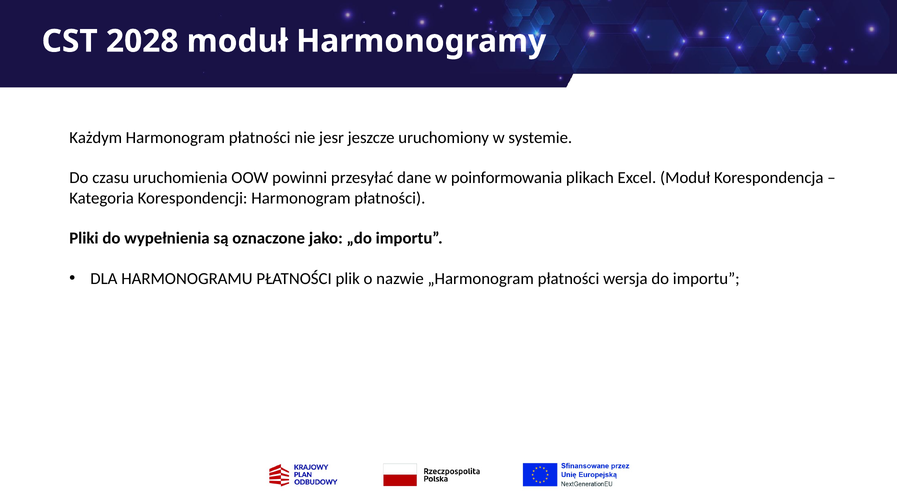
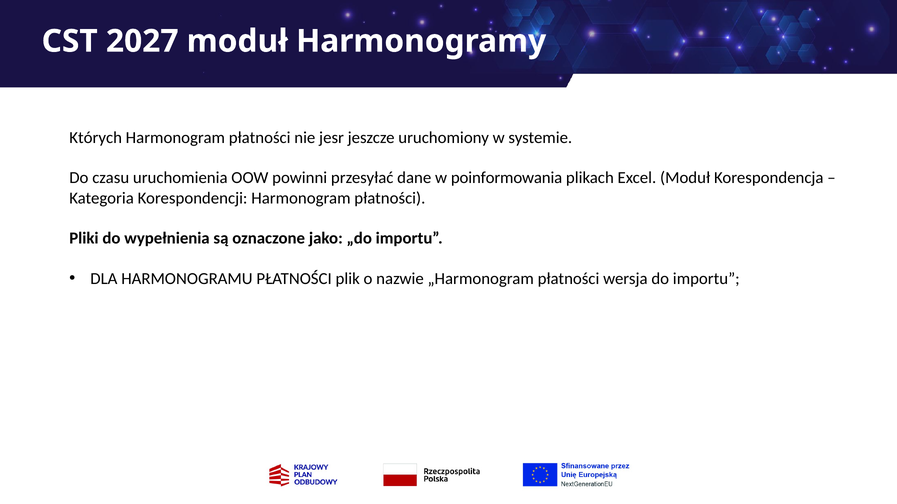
2028: 2028 -> 2027 (142, 41)
Każdym: Każdym -> Których (96, 138)
